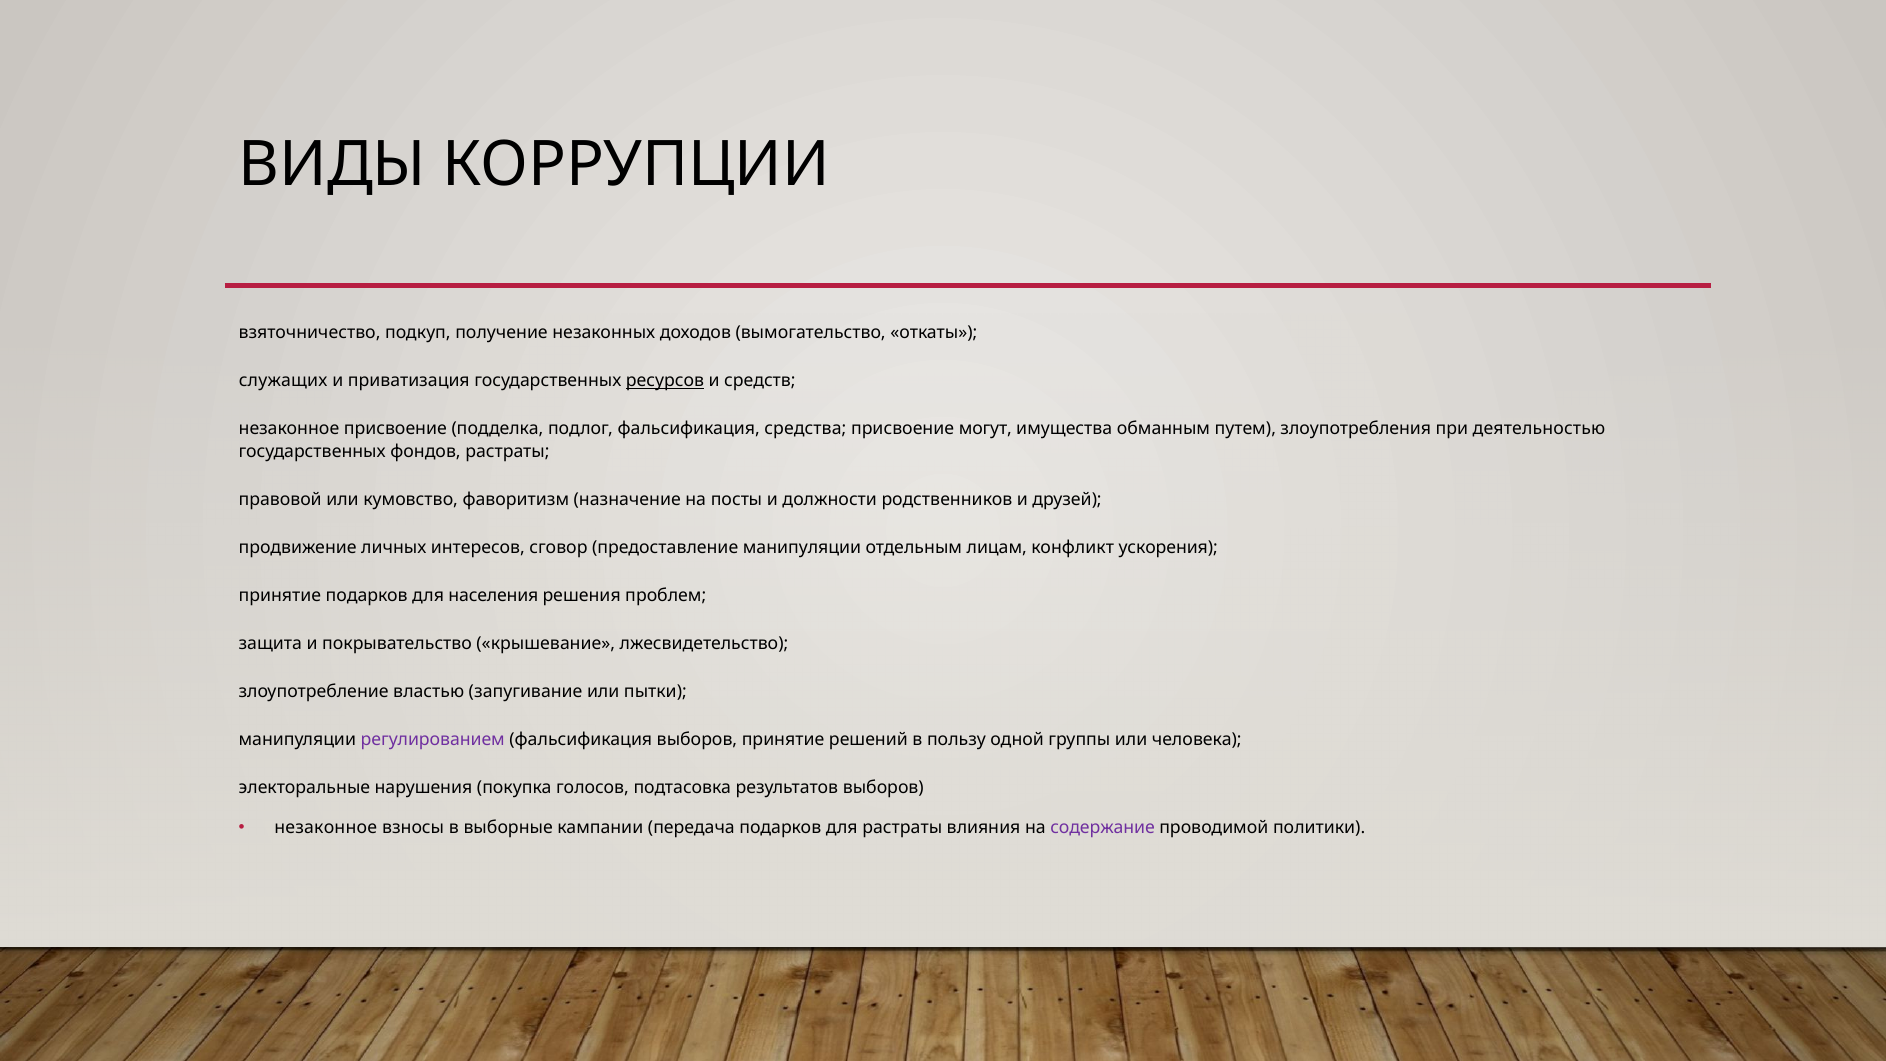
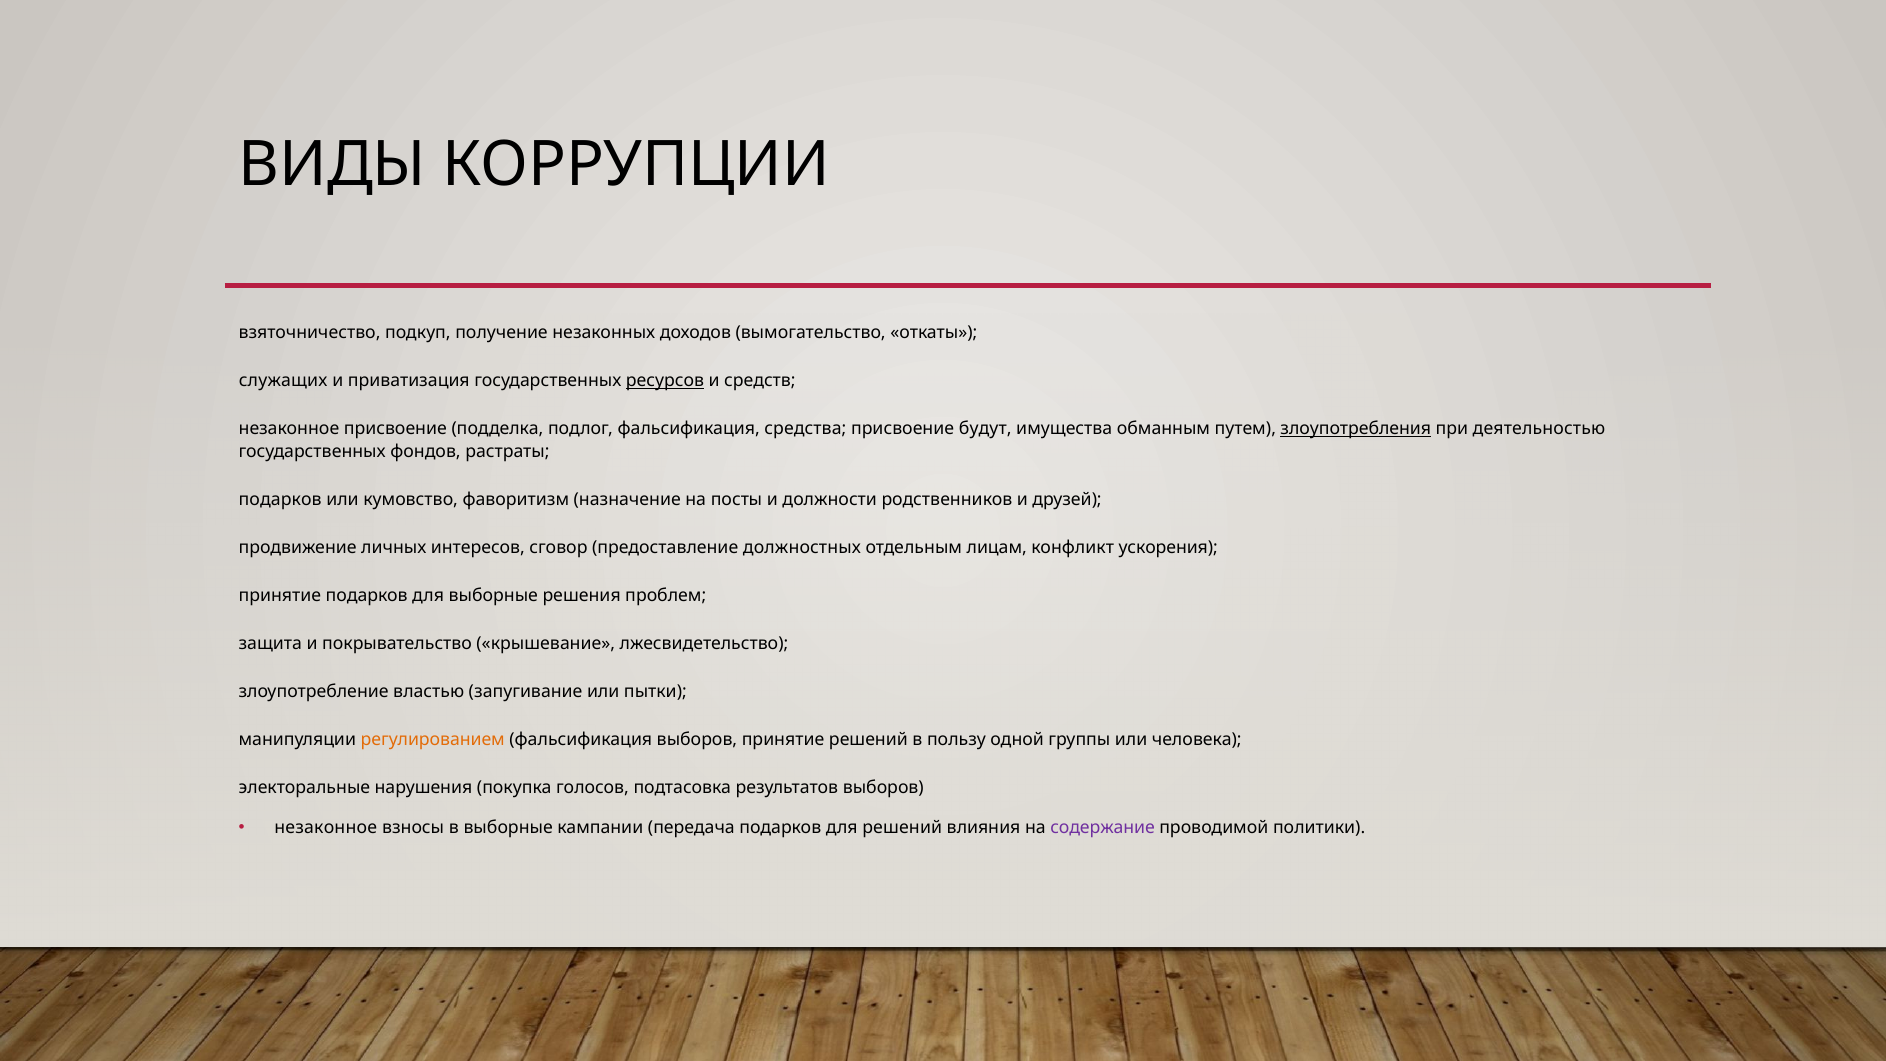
могут: могут -> будут (985, 428)
злоупотребления underline: none -> present (1356, 428)
правовой: правовой -> подарков (280, 499)
предоставление манипуляции: манипуляции -> должностных (802, 547)
для населения: населения -> выборные (493, 595)
регулированием colour: purple -> orange (433, 739)
для растраты: растраты -> решений (902, 828)
